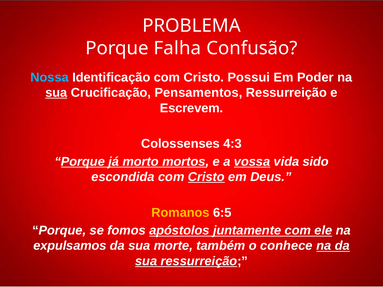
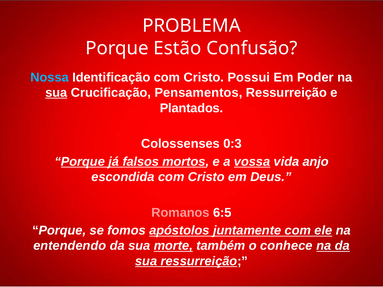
Falha: Falha -> Estão (177, 48)
Escrevem: Escrevem -> Plantados (192, 108)
4:3: 4:3 -> 0:3 (233, 144)
morto: morto -> falsos (141, 162)
sido: sido -> anjo (316, 162)
Cristo underline: present -> none (206, 177)
Romanos colour: yellow -> pink (181, 213)
expulsamos: expulsamos -> entendendo (70, 246)
morte underline: none -> present (173, 246)
